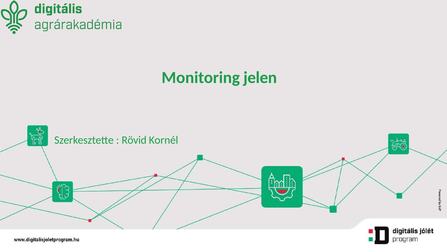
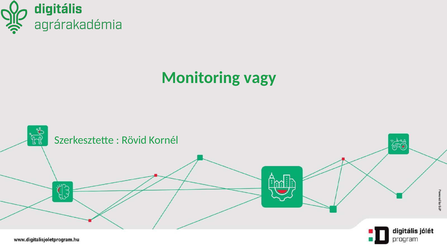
jelen: jelen -> vagy (260, 77)
